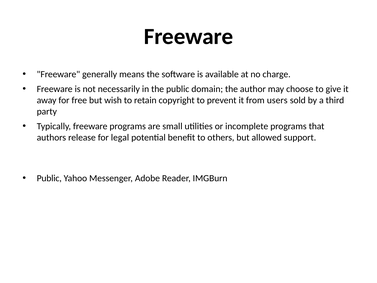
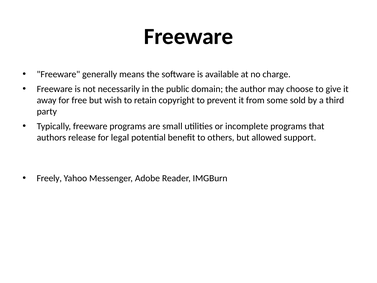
users: users -> some (277, 100)
Public: Public -> Freely (49, 178)
